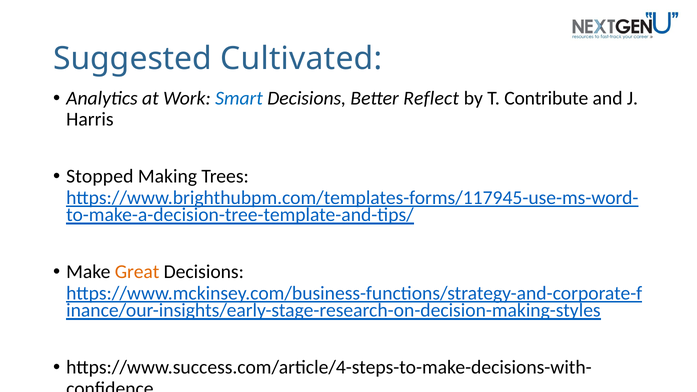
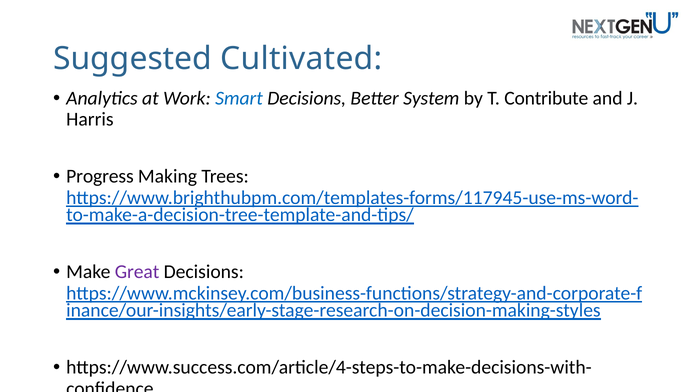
Reflect: Reflect -> System (431, 98)
Stopped: Stopped -> Progress (100, 176)
Great colour: orange -> purple (137, 272)
